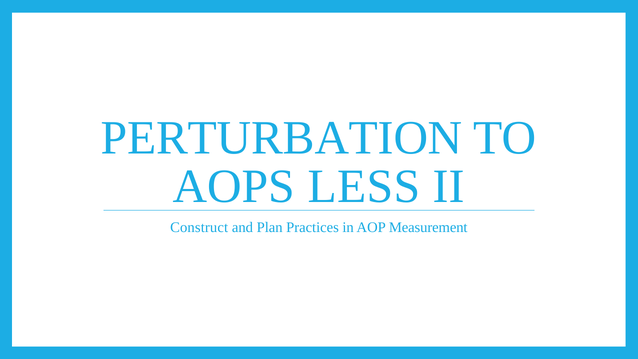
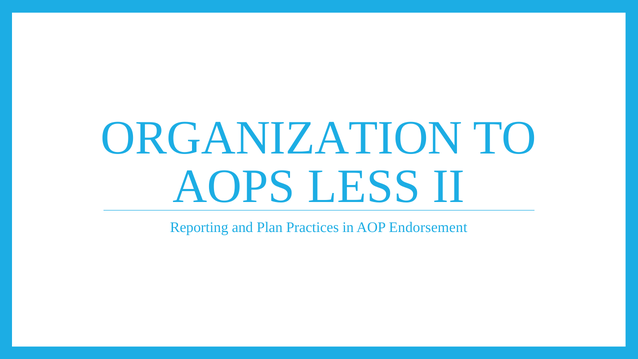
PERTURBATION: PERTURBATION -> ORGANIZATION (282, 138)
Construct: Construct -> Reporting (199, 228)
Measurement: Measurement -> Endorsement (428, 228)
